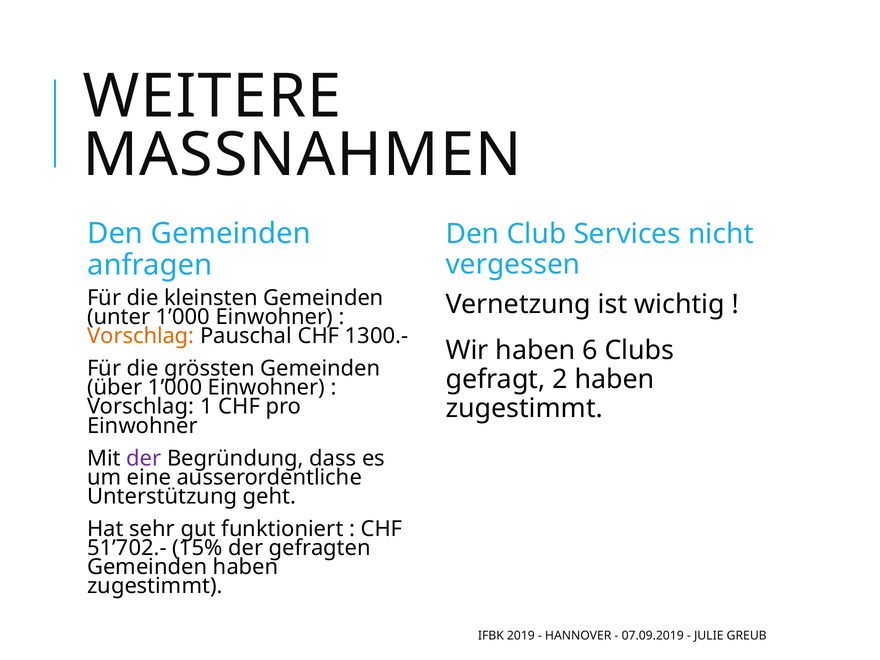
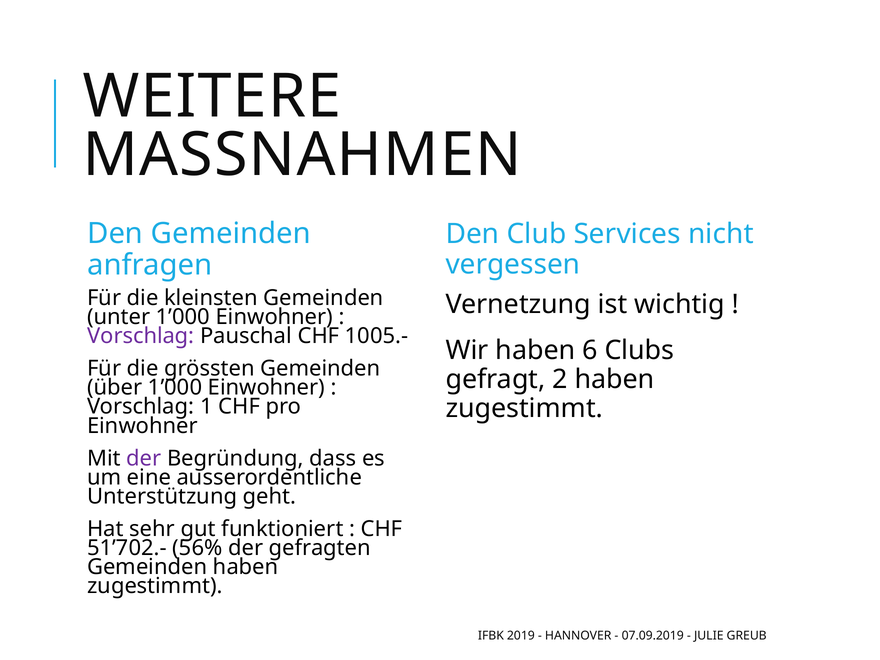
Vorschlag colour: orange -> purple (141, 336)
1300.-: 1300.- -> 1005.- (377, 336)
15%: 15% -> 56% (197, 548)
